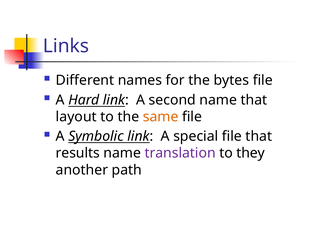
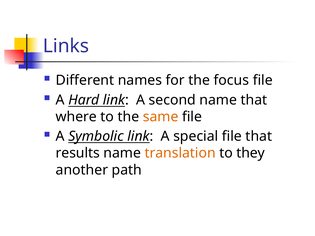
bytes: bytes -> focus (231, 80)
layout: layout -> where (76, 117)
translation colour: purple -> orange (180, 153)
